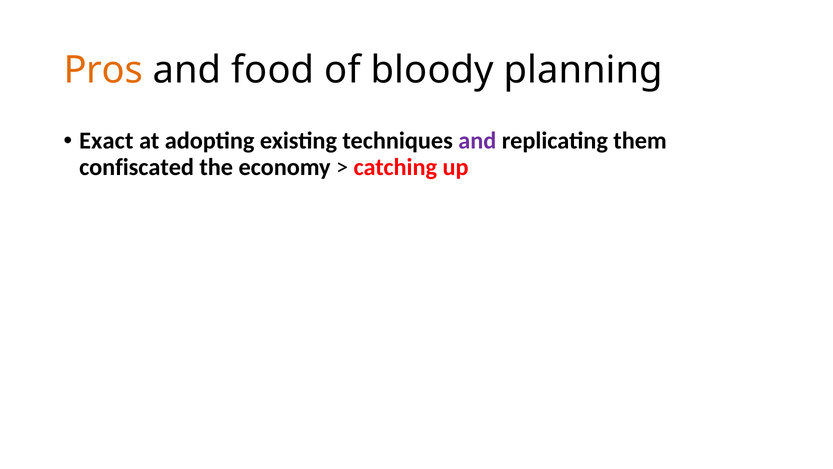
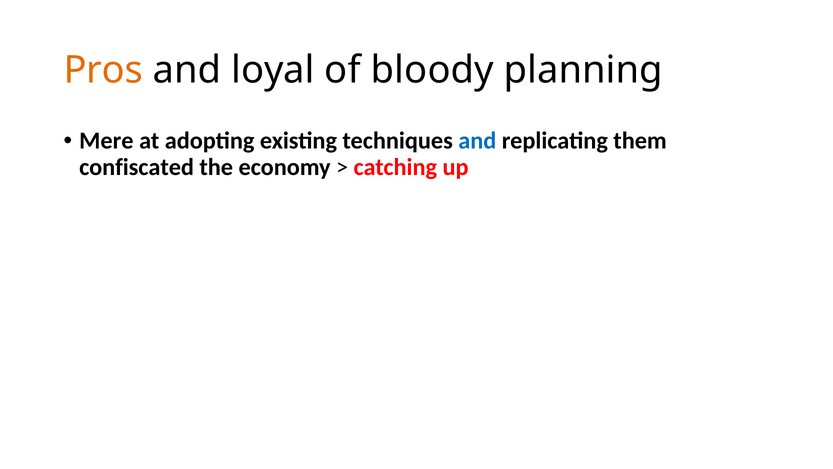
food: food -> loyal (273, 70)
Exact: Exact -> Mere (106, 141)
and colour: purple -> blue (477, 141)
